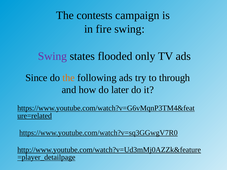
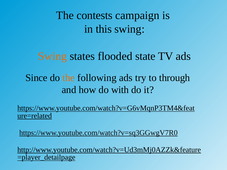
fire: fire -> this (104, 29)
Swing colour: purple -> orange (52, 56)
only: only -> state (145, 56)
later: later -> with (120, 90)
